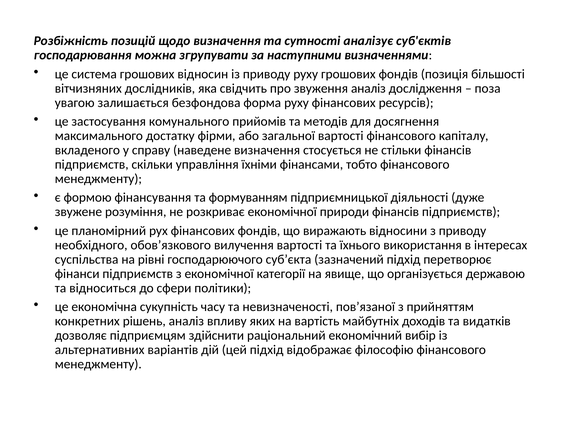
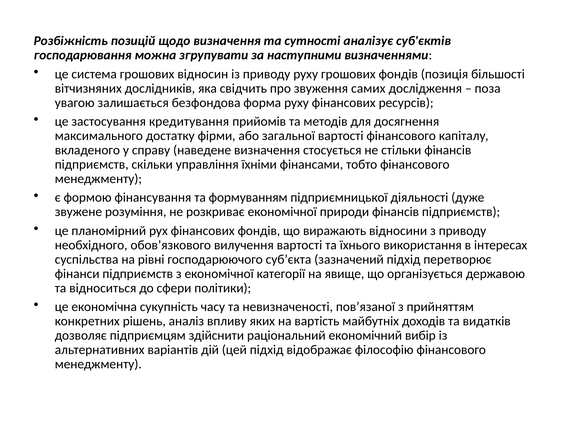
звуження аналіз: аналіз -> самих (368, 89)
комунального: комунального -> кредитування (189, 122)
